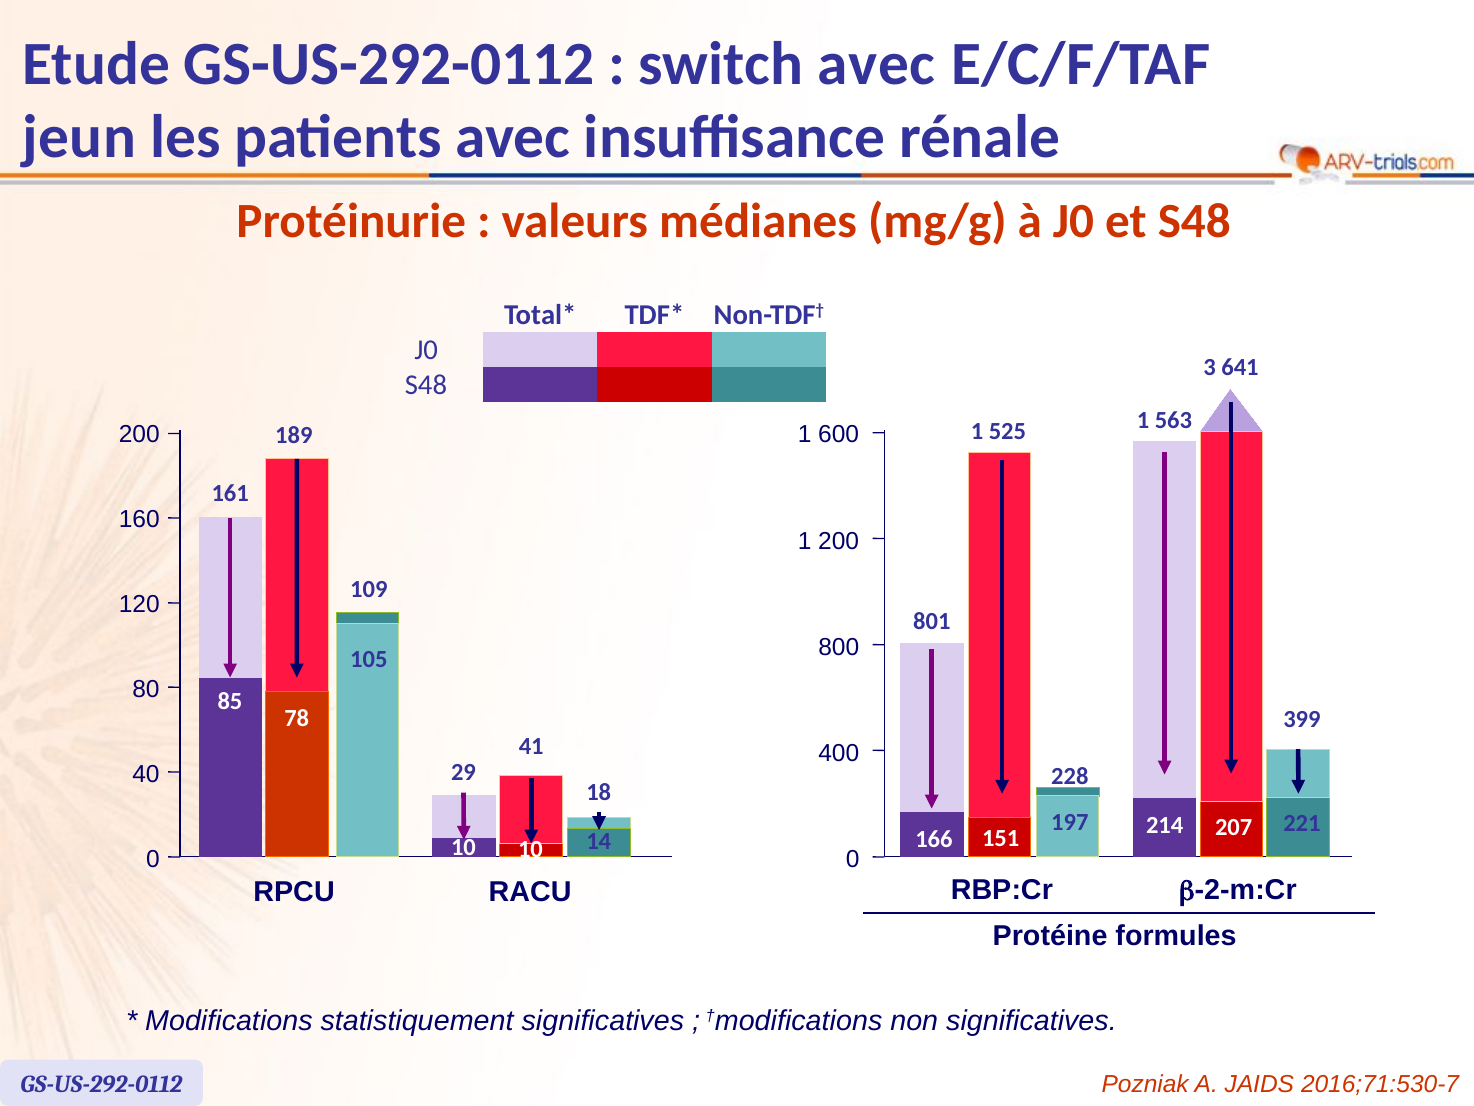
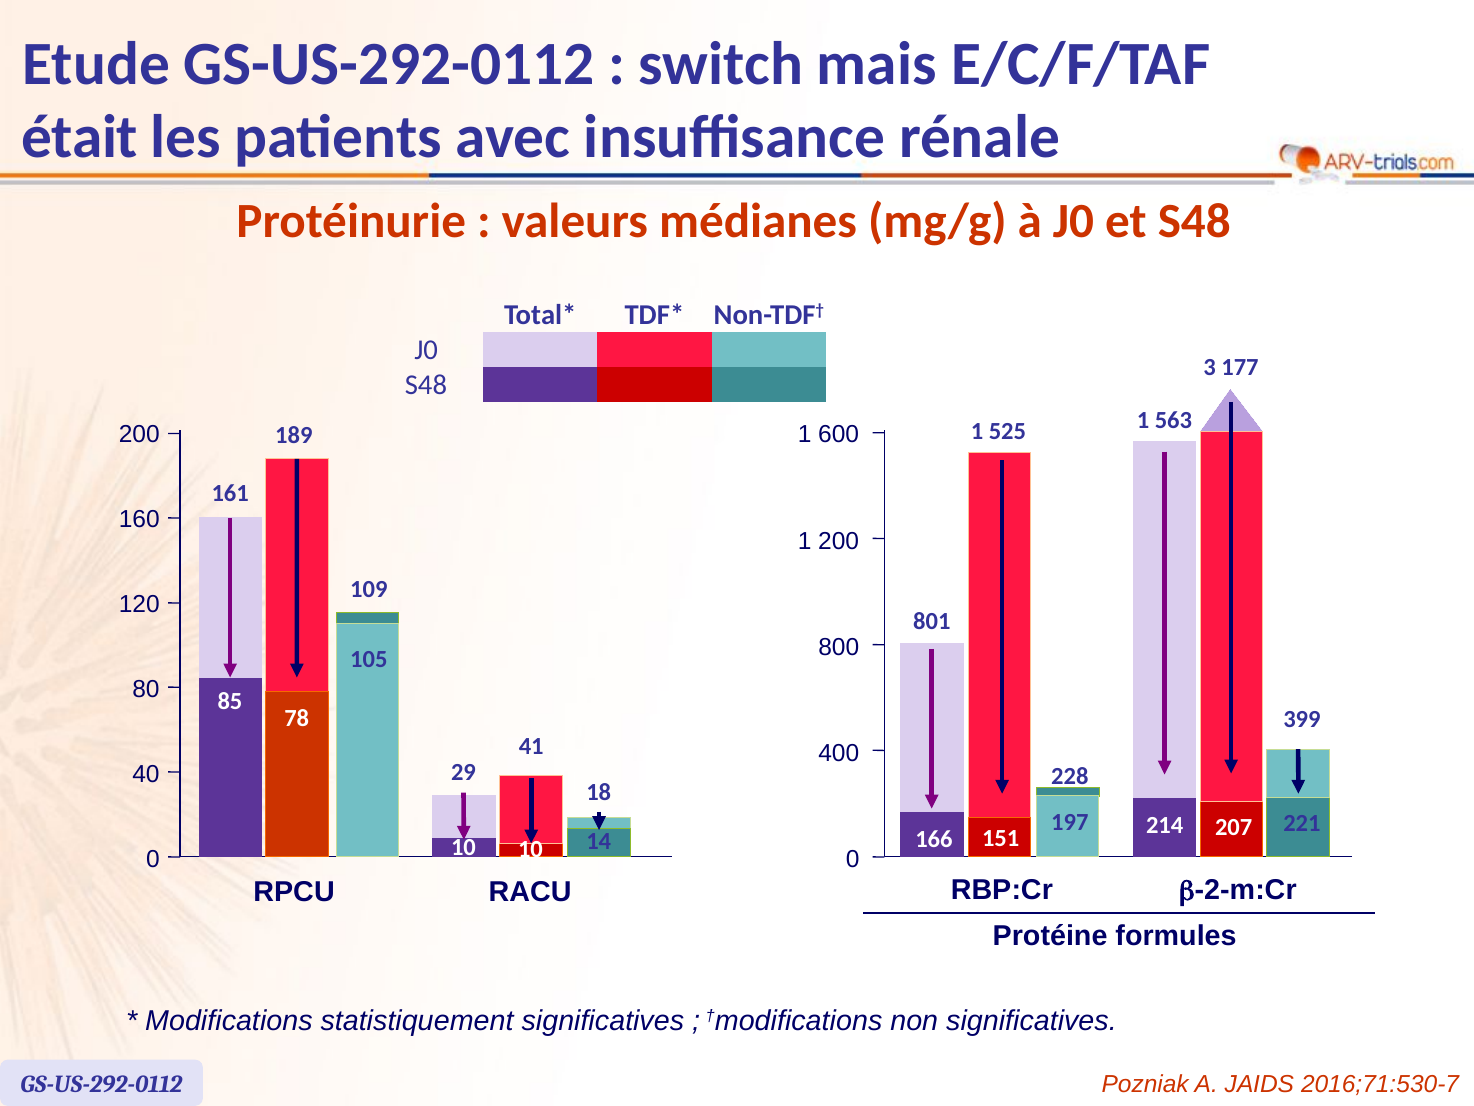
switch avec: avec -> mais (877, 64)
jeun: jeun -> était (80, 137)
641: 641 -> 177 (1240, 367)
